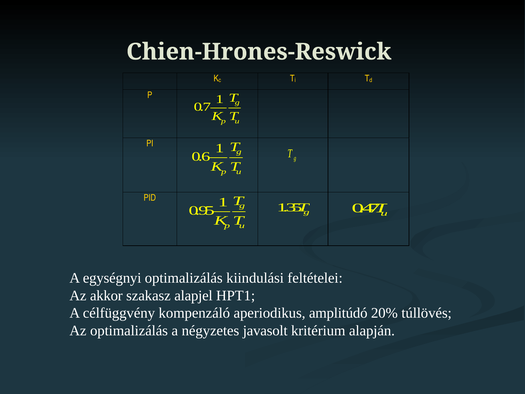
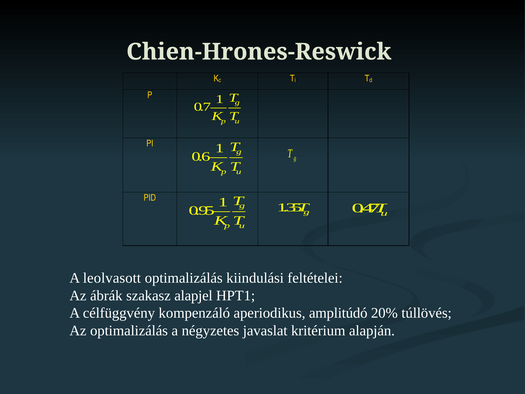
egységnyi: egységnyi -> leolvasott (112, 278)
akkor: akkor -> ábrák (106, 295)
javasolt: javasolt -> javaslat (265, 330)
